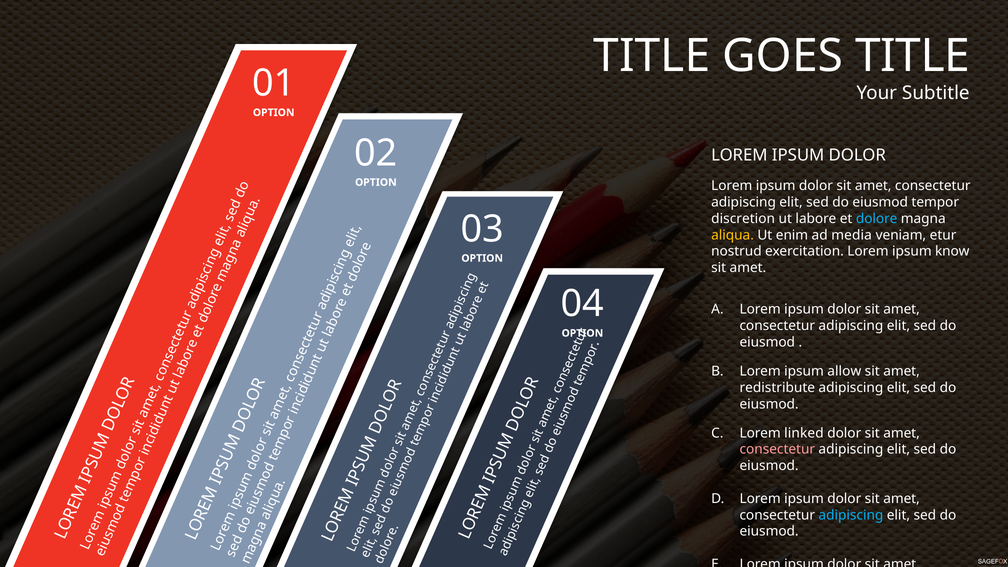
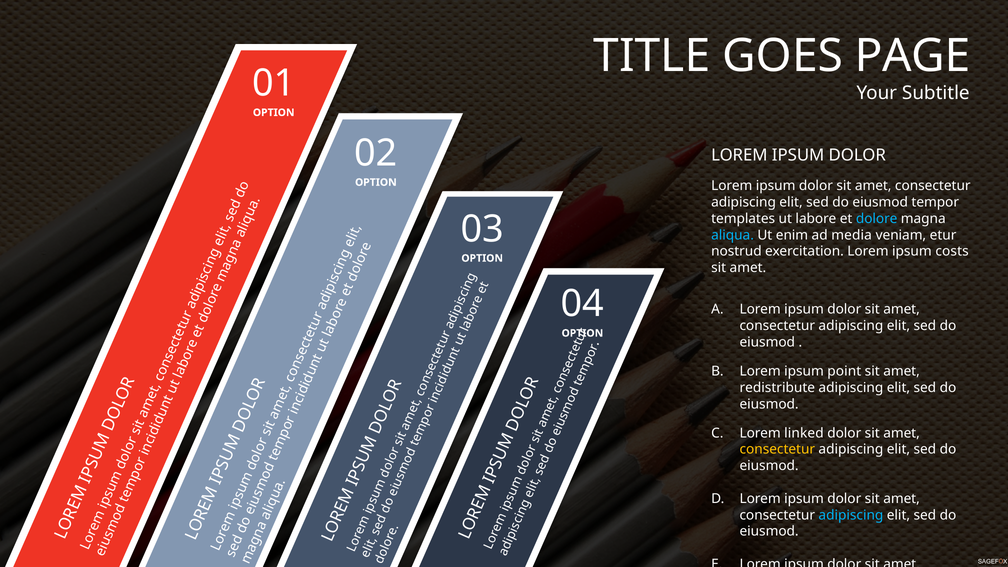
GOES TITLE: TITLE -> PAGE (913, 56)
discretion: discretion -> templates (743, 219)
aliqua colour: yellow -> light blue (733, 235)
know: know -> costs (952, 251)
allow: allow -> point (844, 371)
consectetur colour: pink -> yellow (777, 449)
